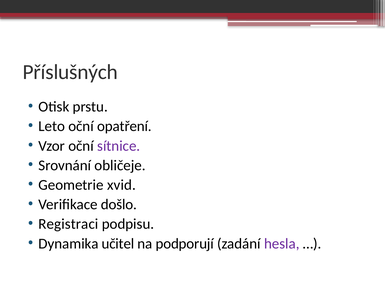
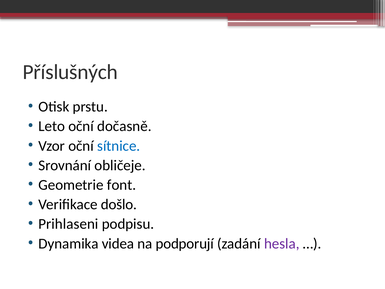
opatření: opatření -> dočasně (124, 126)
sítnice colour: purple -> blue (119, 146)
xvid: xvid -> font (122, 185)
Registraci: Registraci -> Prihlaseni (68, 224)
učitel: učitel -> videa (118, 243)
